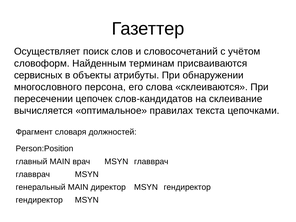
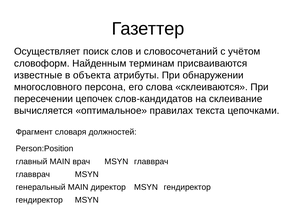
сервисных: сервисных -> известные (38, 75)
объекты: объекты -> объекта (92, 75)
